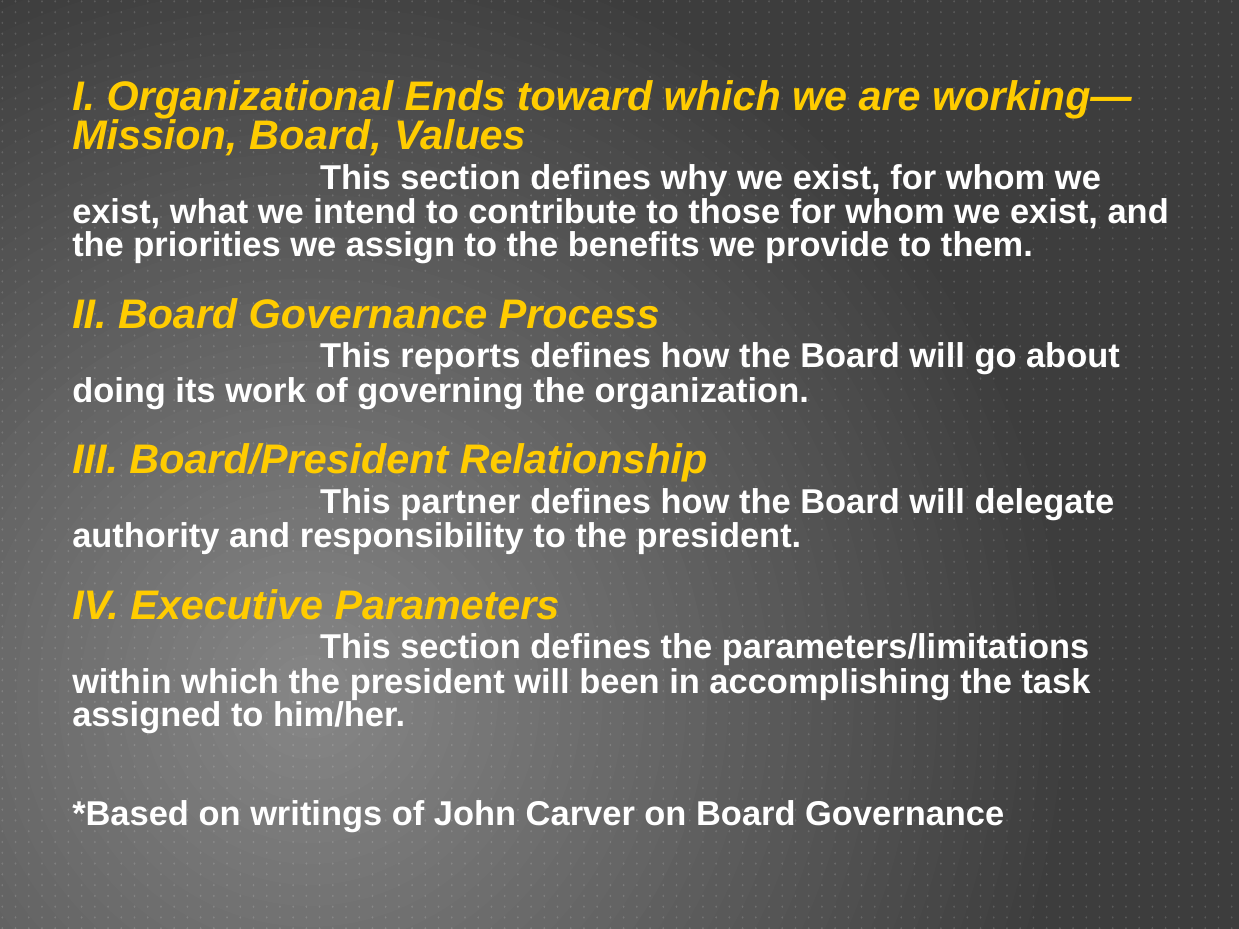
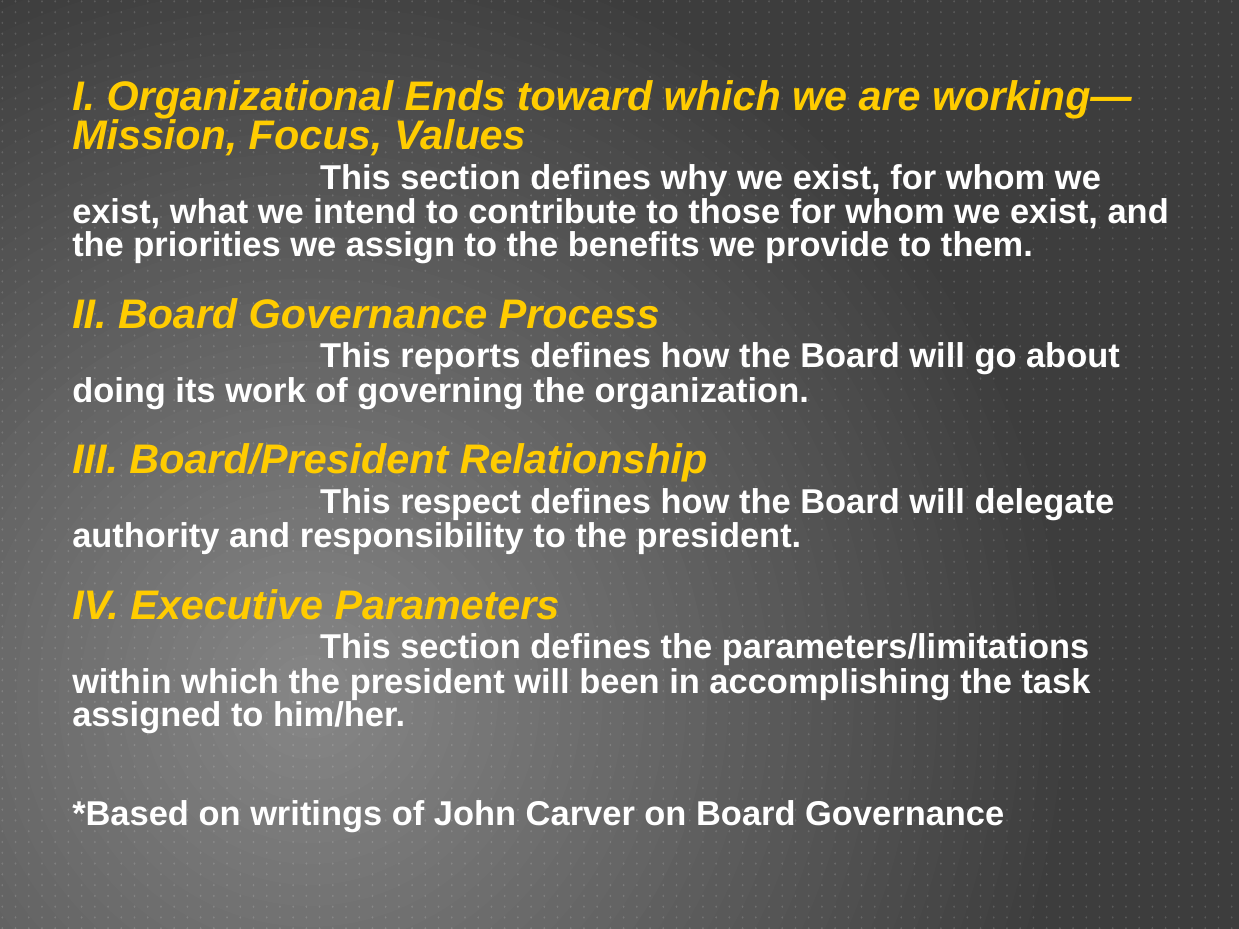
Board: Board -> Focus (316, 136)
partner: partner -> respect (461, 502)
